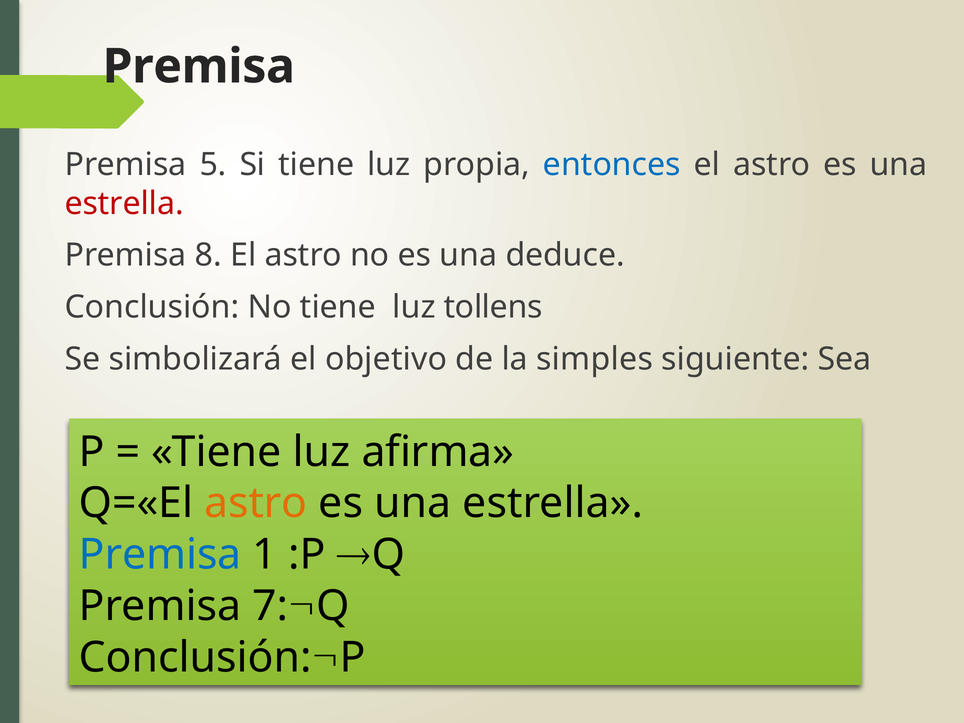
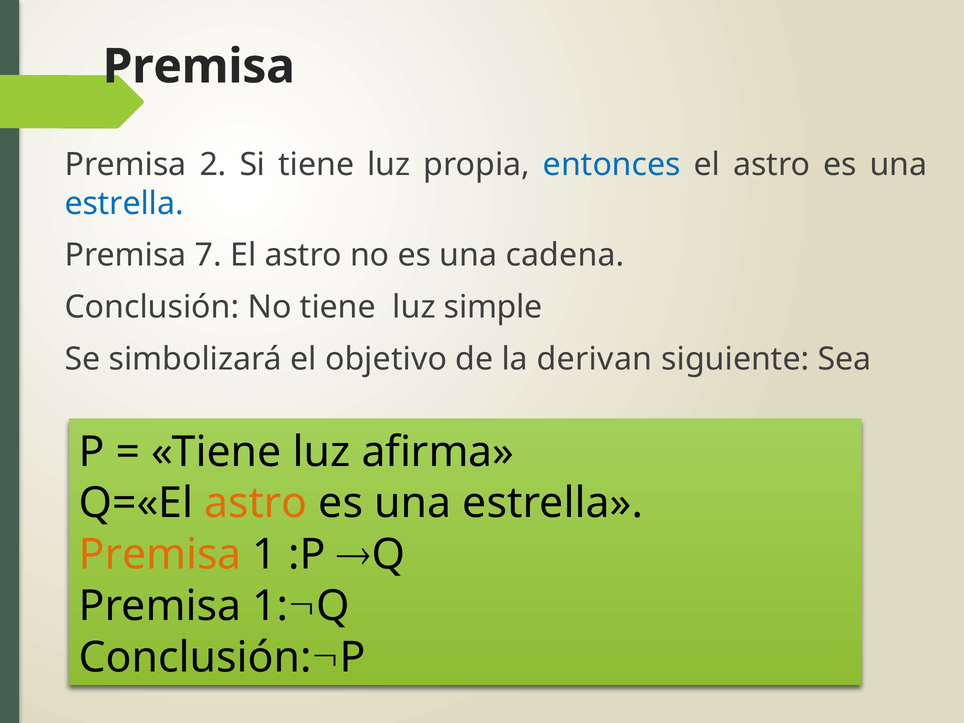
5: 5 -> 2 (213, 165)
estrella colour: red -> blue (124, 203)
8: 8 -> 7 (208, 255)
deduce: deduce -> cadena (565, 255)
tollens: tollens -> simple (493, 307)
simples: simples -> derivan (595, 359)
Premisa colour: blue -> orange (160, 555)
7: 7 -> 1 (270, 606)
